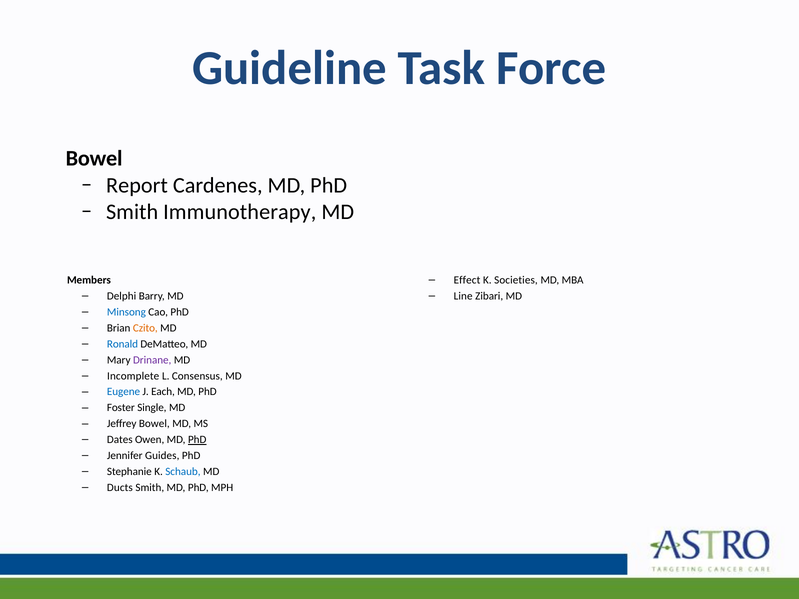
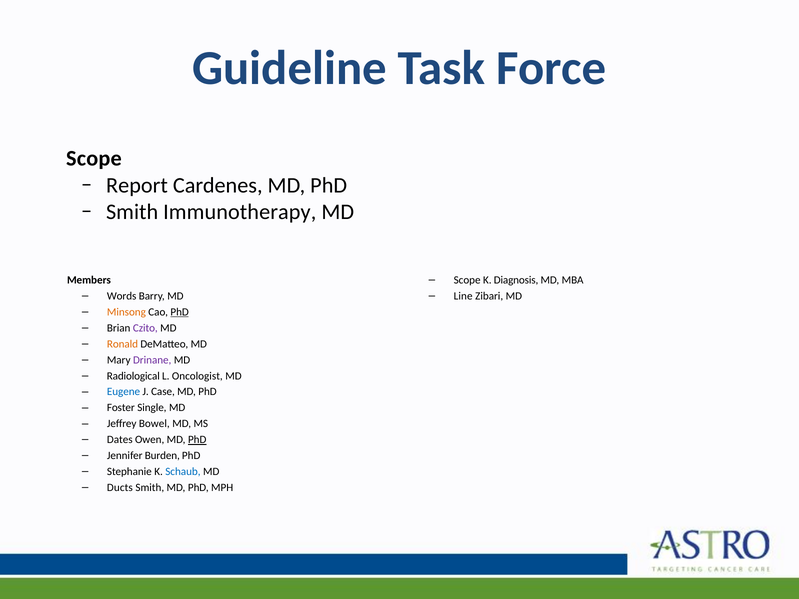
Bowel: Bowel -> Scope (94, 159)
Effect: Effect -> Scope (467, 280)
Societies: Societies -> Diagnosis (516, 280)
Delphi: Delphi -> Words (122, 296)
Minsong colour: blue -> orange (126, 312)
PhD underline: none -> present (180, 312)
Czito colour: orange -> purple (145, 328)
Ronald colour: blue -> orange (122, 344)
Incomplete: Incomplete -> Radiological (133, 376)
Consensus: Consensus -> Oncologist (197, 376)
Each: Each -> Case (163, 392)
Guides: Guides -> Burden (162, 456)
